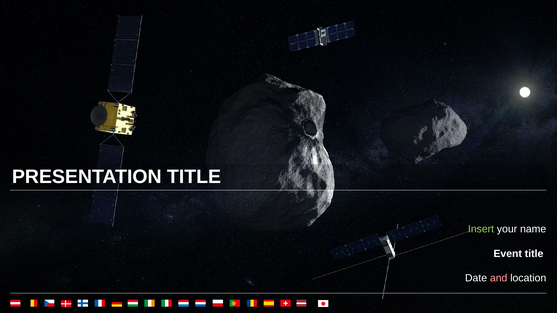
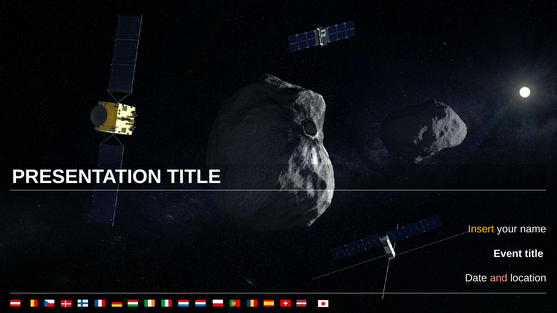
Insert colour: light green -> yellow (481, 229)
